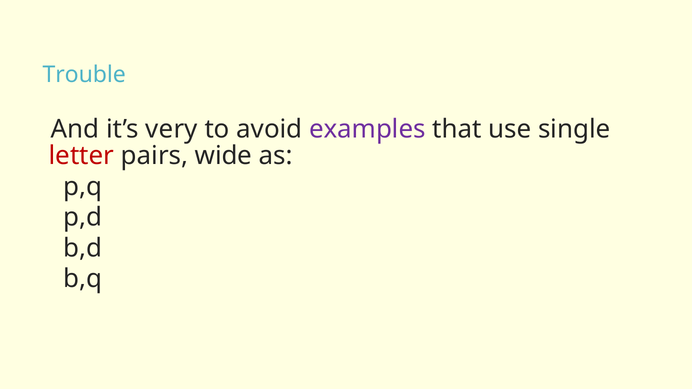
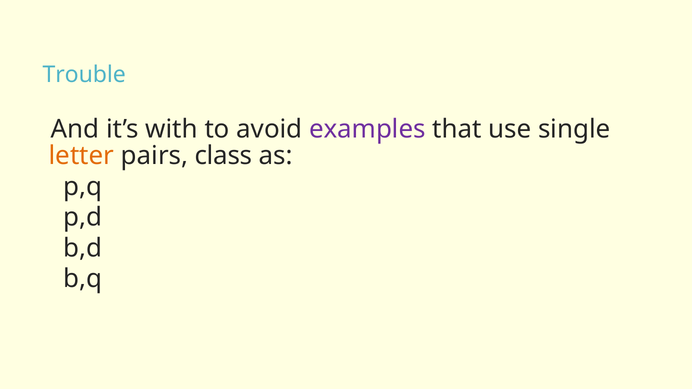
very: very -> with (172, 129)
letter colour: red -> orange (81, 156)
wide: wide -> class (223, 156)
